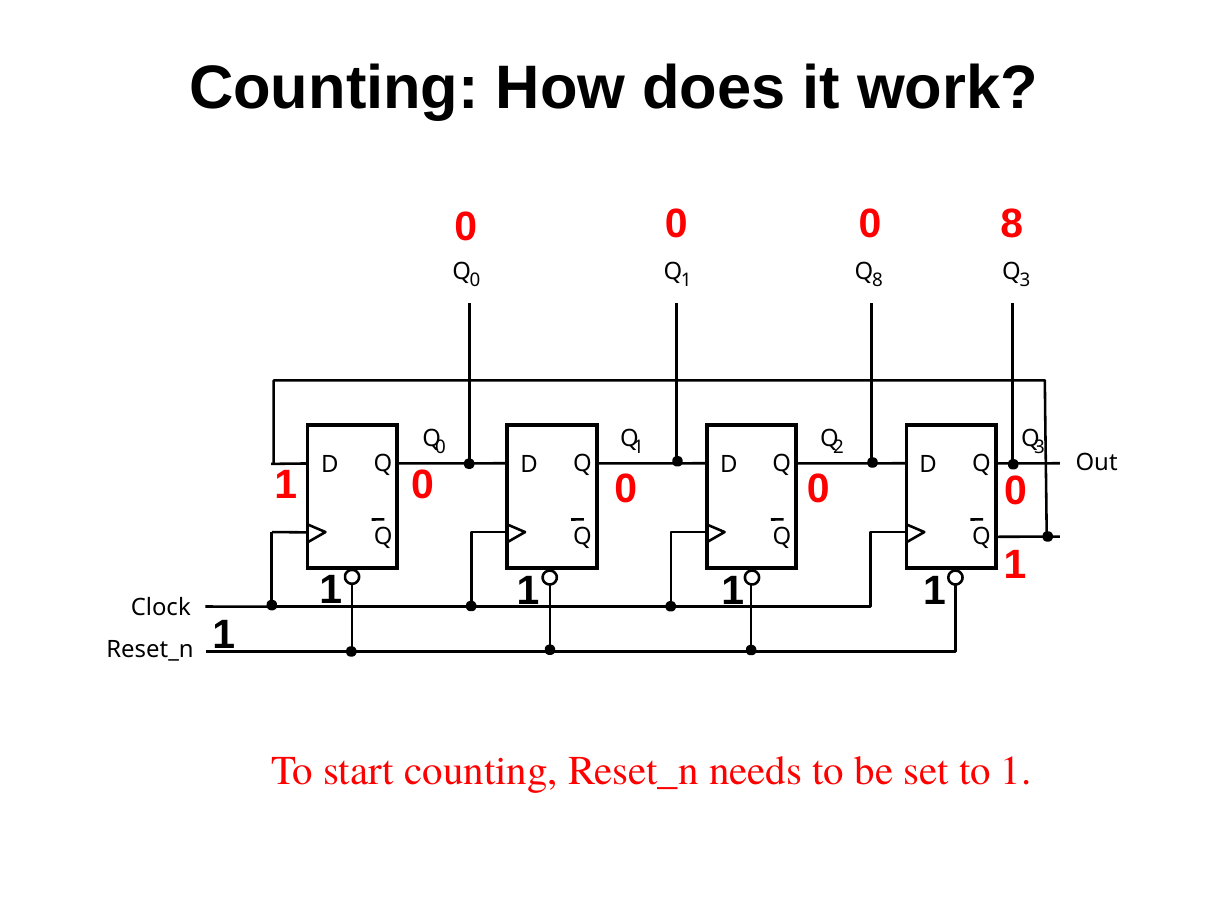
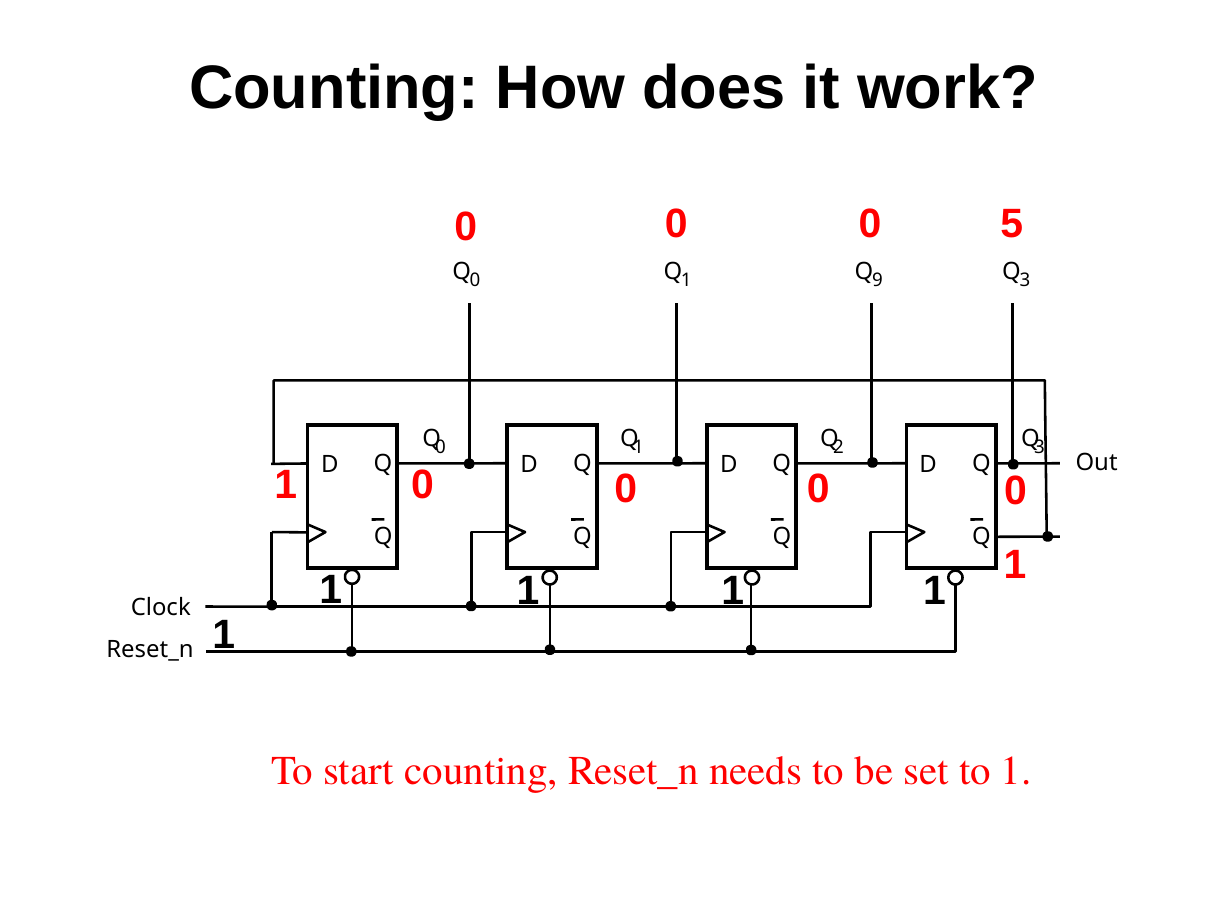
0 8: 8 -> 5 (1012, 224)
Q 8: 8 -> 9 (878, 280)
